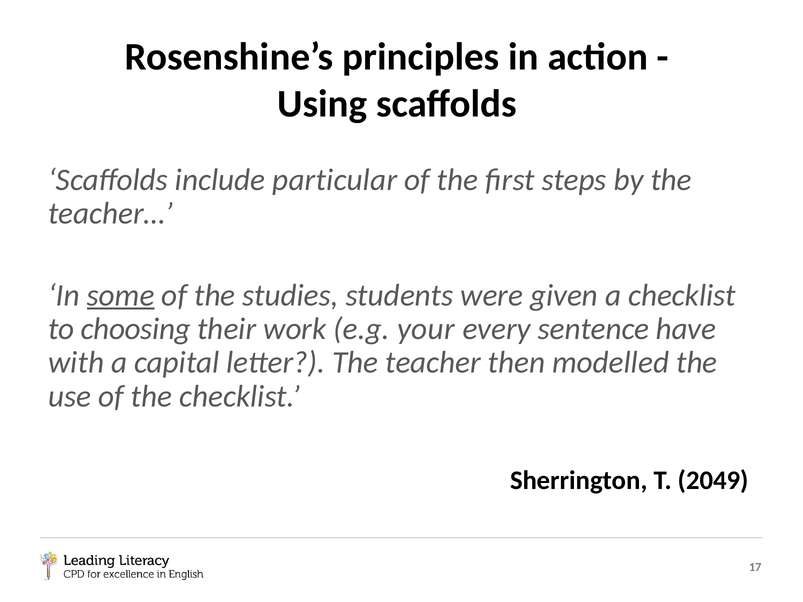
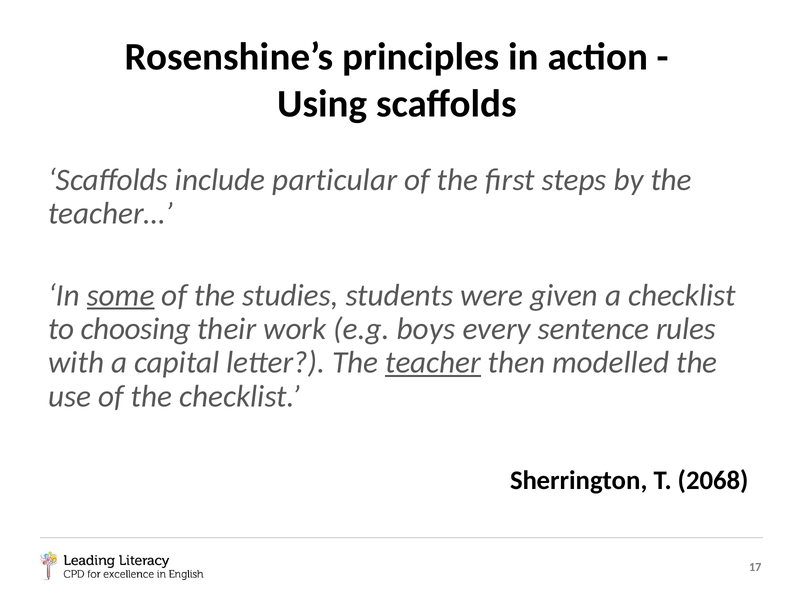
your: your -> boys (426, 329)
have: have -> rules (686, 329)
teacher underline: none -> present (433, 363)
2049: 2049 -> 2068 (713, 481)
